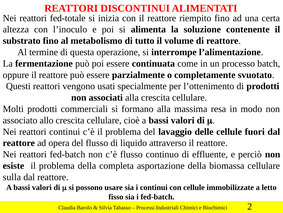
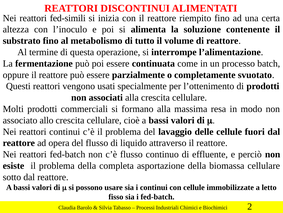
fed-totale: fed-totale -> fed-simili (68, 18)
sulla: sulla -> sotto (12, 177)
